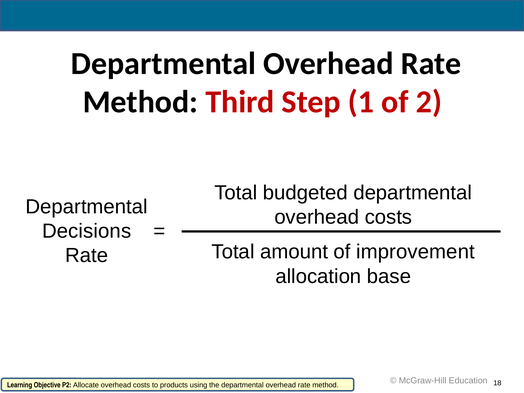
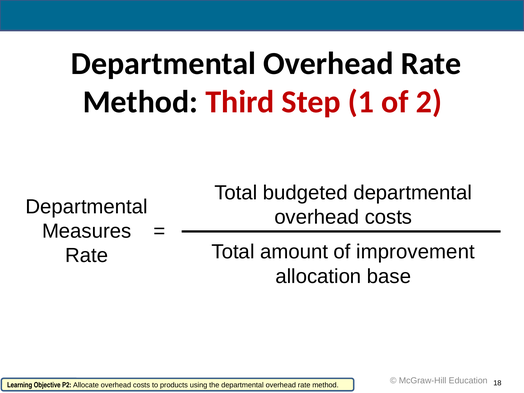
Decisions: Decisions -> Measures (87, 231)
